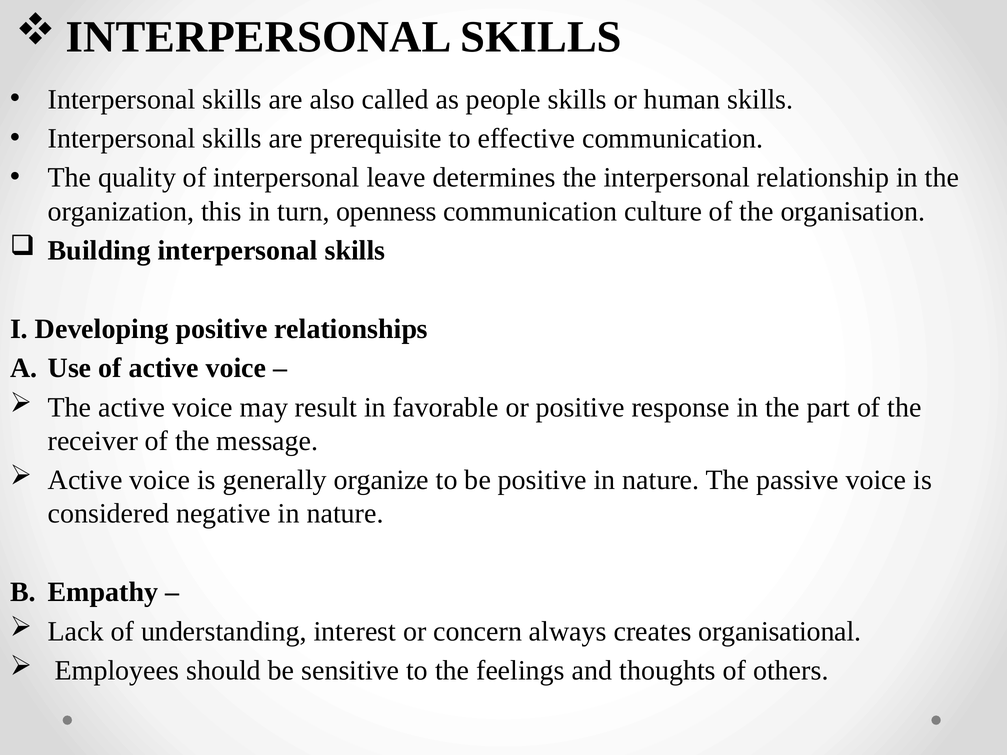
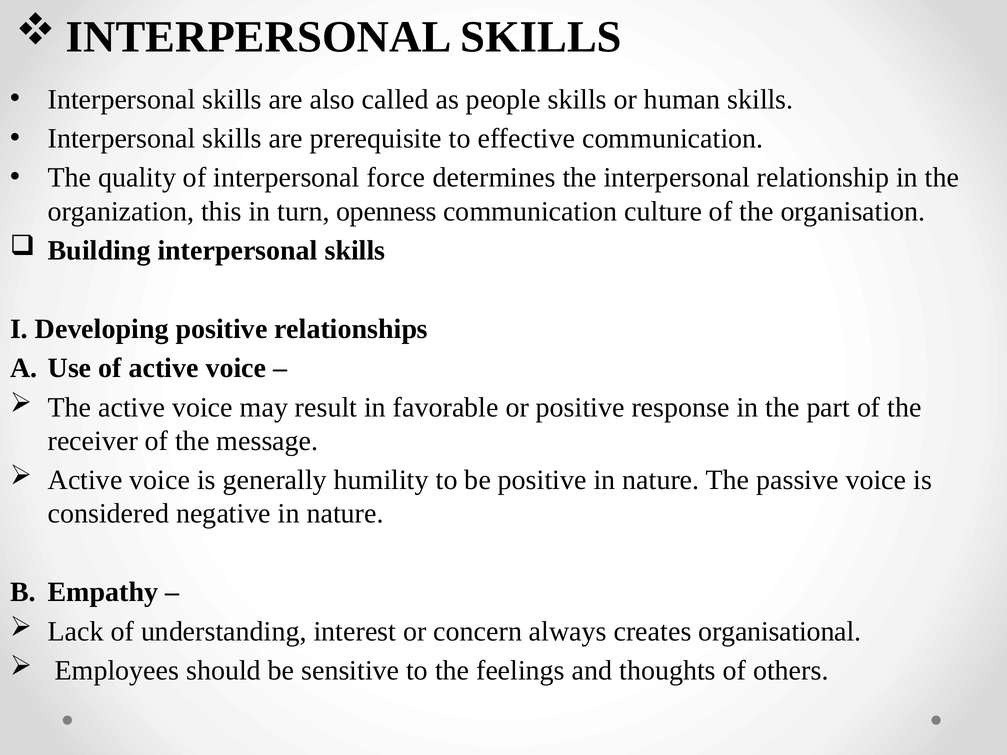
leave: leave -> force (396, 178)
organize: organize -> humility (381, 480)
